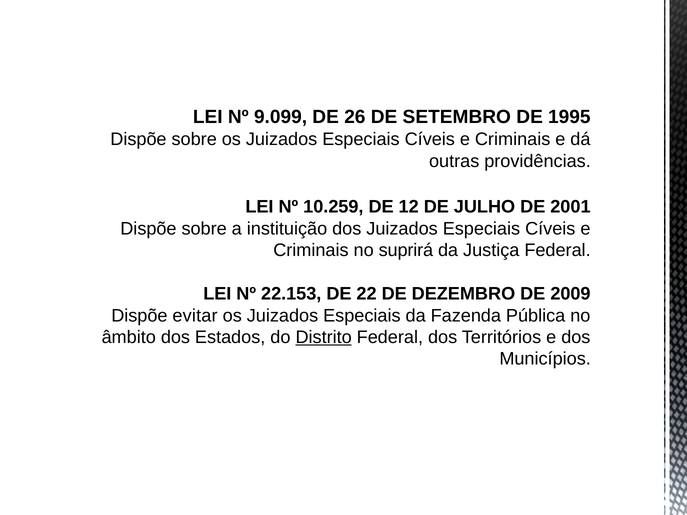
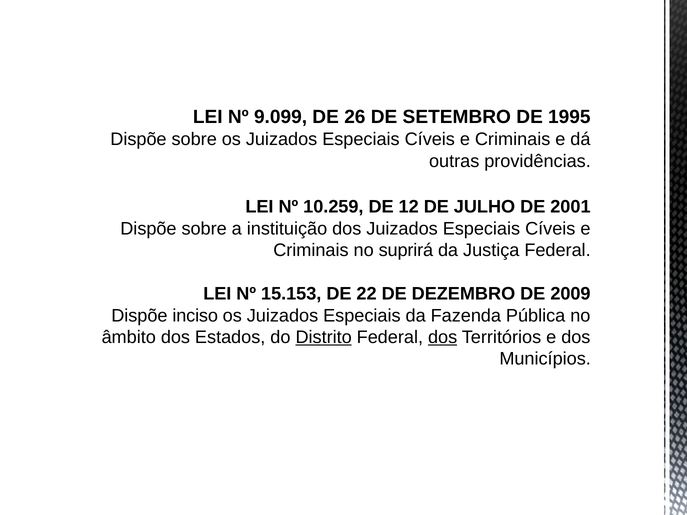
22.153: 22.153 -> 15.153 (291, 294)
evitar: evitar -> inciso (195, 316)
dos underline: none -> present (443, 337)
